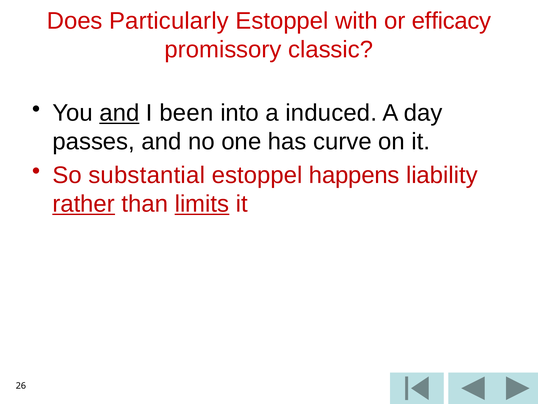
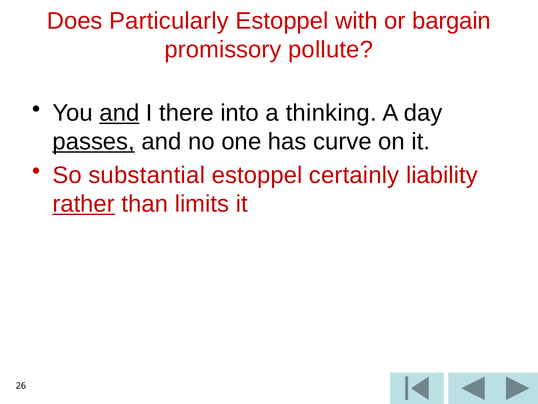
efficacy: efficacy -> bargain (452, 21)
classic: classic -> pollute (331, 50)
been: been -> there (186, 113)
induced: induced -> thinking (331, 113)
passes underline: none -> present (94, 142)
happens: happens -> certainly (354, 175)
limits underline: present -> none (202, 204)
